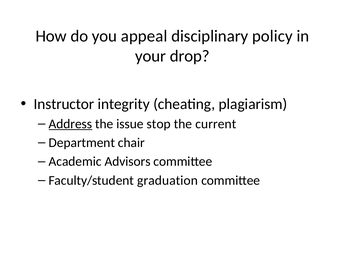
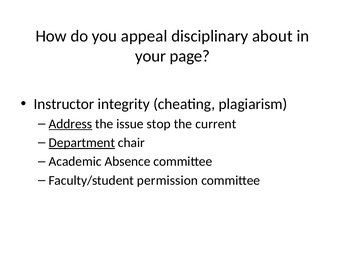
policy: policy -> about (272, 36)
drop: drop -> page (190, 56)
Department underline: none -> present (82, 143)
Advisors: Advisors -> Absence (128, 161)
graduation: graduation -> permission (167, 180)
